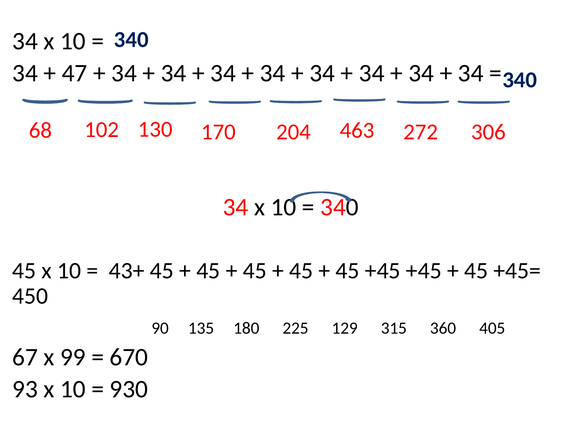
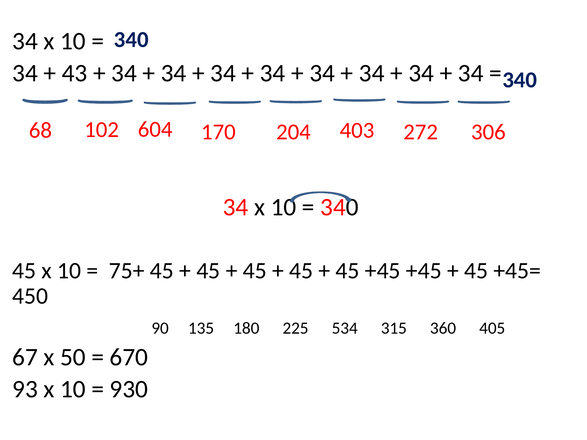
47: 47 -> 43 (75, 73)
130: 130 -> 604 (155, 129)
463: 463 -> 403 (357, 130)
43+: 43+ -> 75+ (127, 271)
129: 129 -> 534 (345, 328)
99: 99 -> 50 (73, 357)
